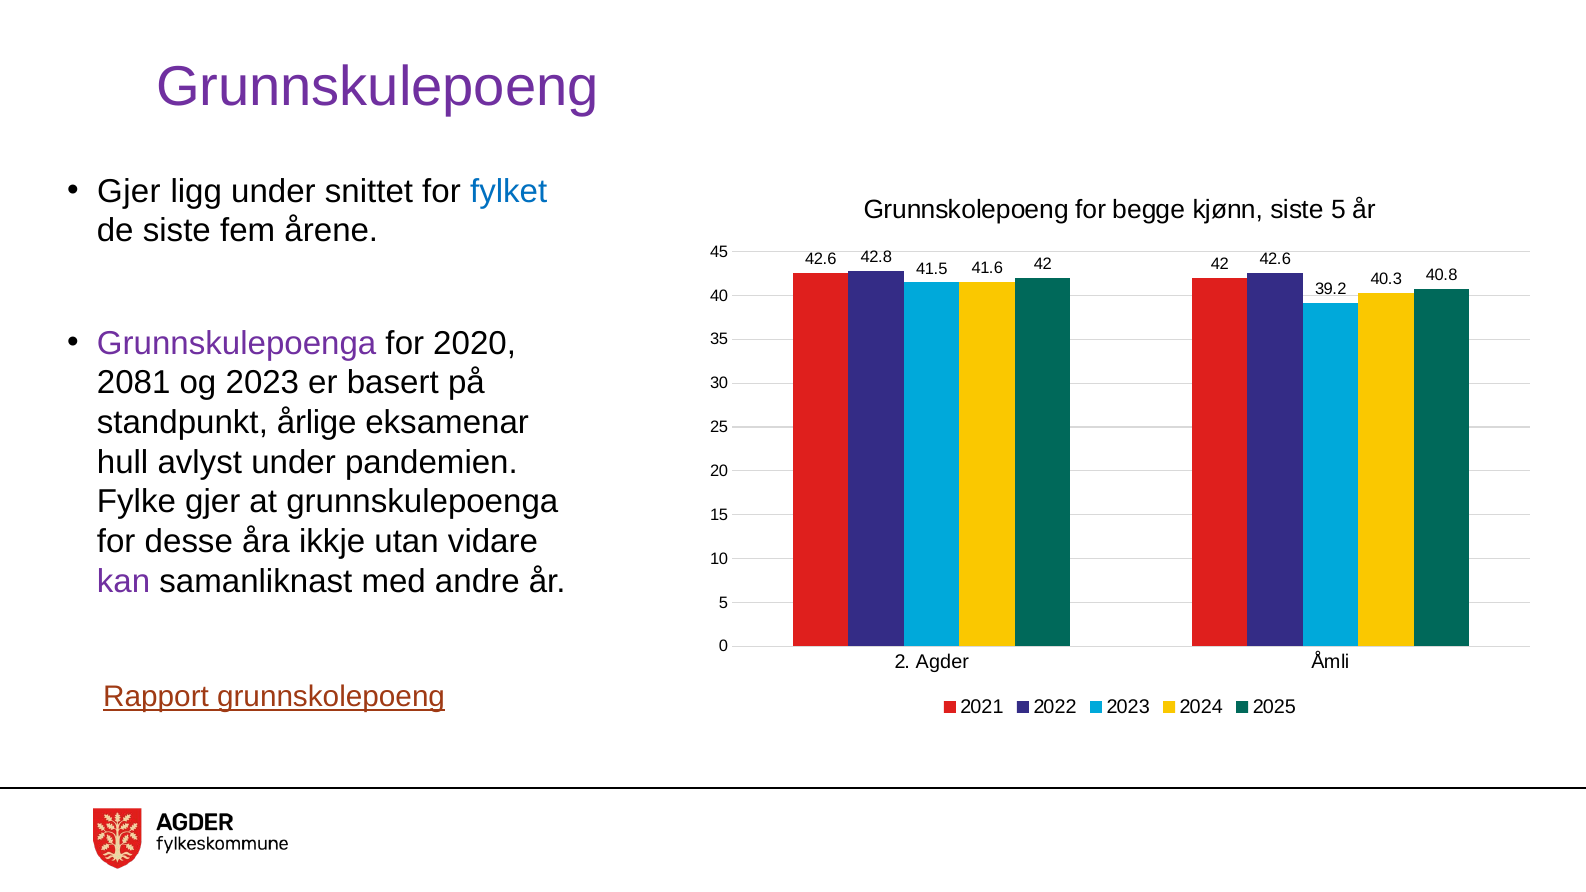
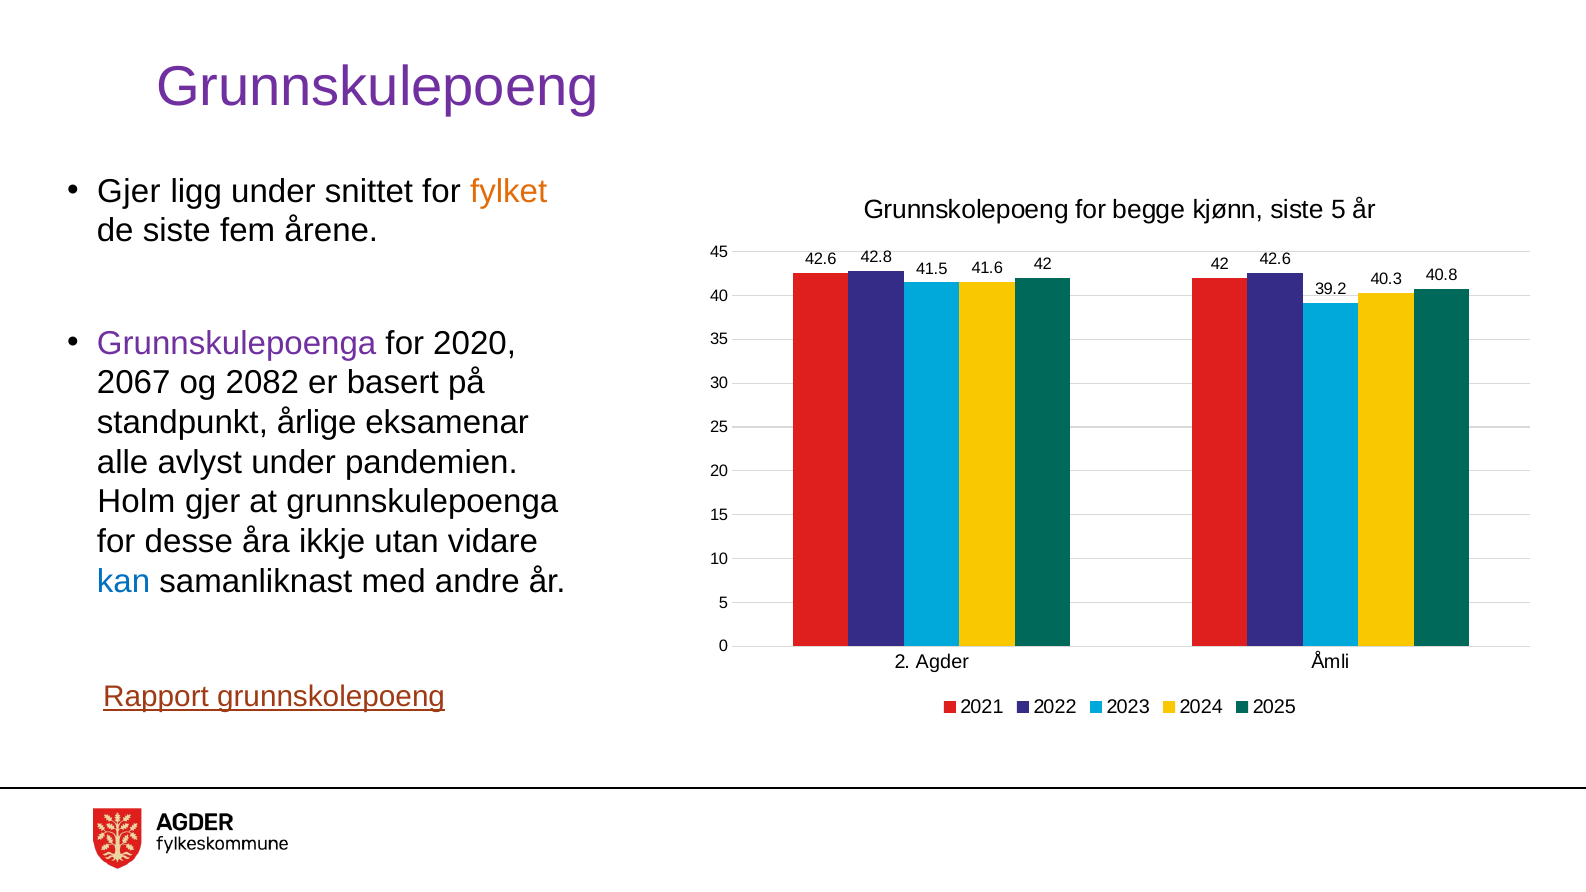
fylket colour: blue -> orange (509, 191)
2081: 2081 -> 2067 (134, 383)
og 2023: 2023 -> 2082 (262, 383)
hull: hull -> alle (123, 462)
Fylke: Fylke -> Holm (136, 502)
kan colour: purple -> blue (124, 581)
